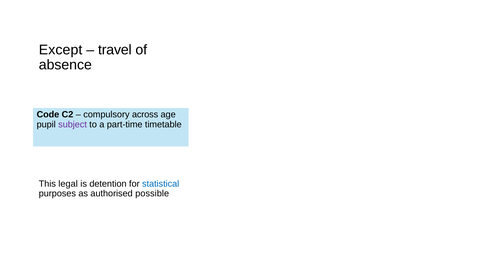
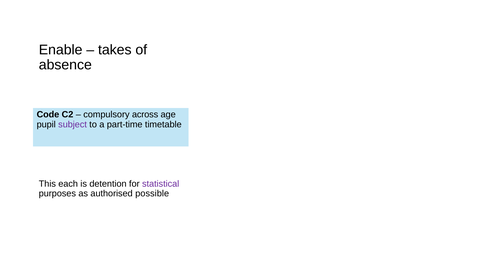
Except: Except -> Enable (61, 50)
travel: travel -> takes (115, 50)
legal: legal -> each (68, 184)
statistical colour: blue -> purple (161, 184)
